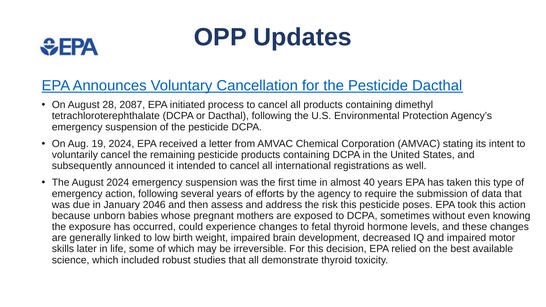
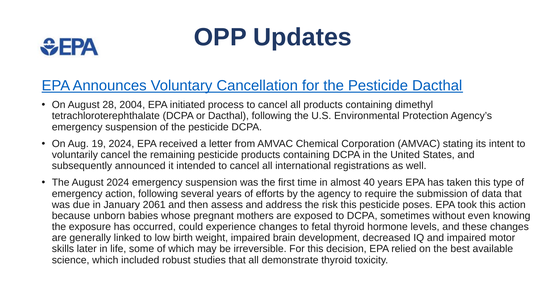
2087: 2087 -> 2004 (132, 105)
2046: 2046 -> 2061 (154, 205)
